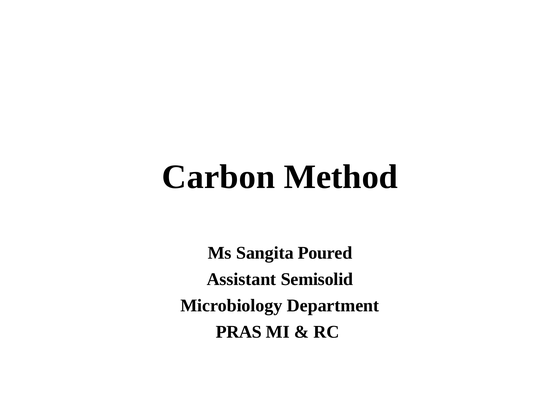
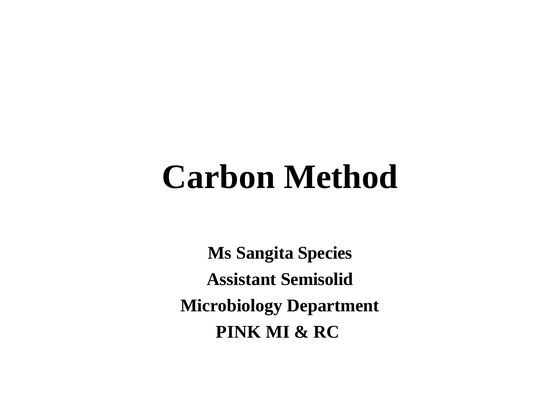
Poured: Poured -> Species (325, 253)
PRAS: PRAS -> PINK (239, 332)
